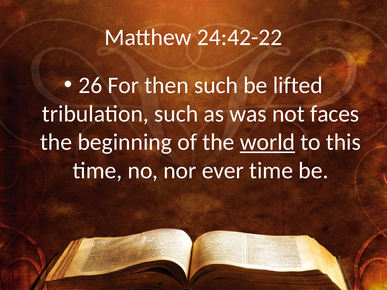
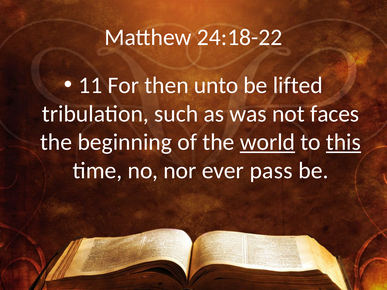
24:42-22: 24:42-22 -> 24:18-22 (240, 37)
26: 26 -> 11 (90, 86)
then such: such -> unto (216, 86)
this underline: none -> present (343, 142)
ever time: time -> pass (271, 171)
